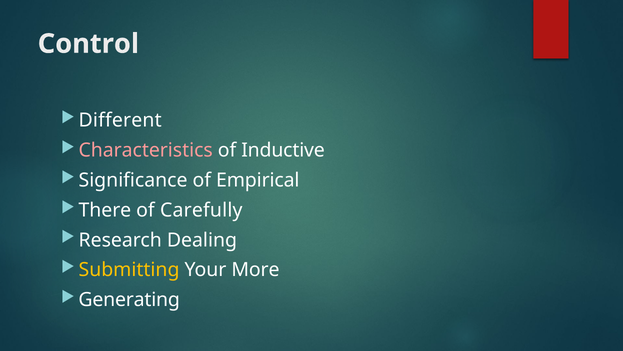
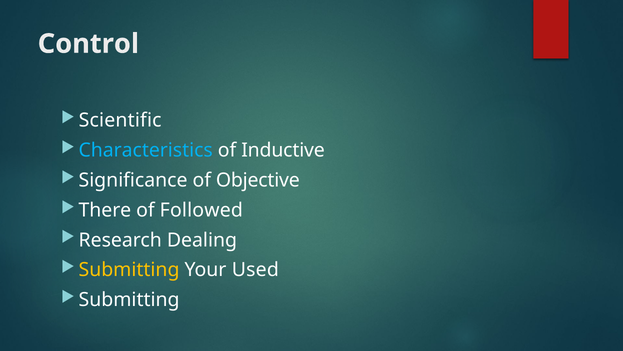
Different: Different -> Scientific (120, 120)
Characteristics colour: pink -> light blue (146, 150)
Empirical: Empirical -> Objective (258, 180)
Carefully: Carefully -> Followed (201, 210)
More: More -> Used (255, 270)
Generating: Generating -> Submitting (129, 299)
